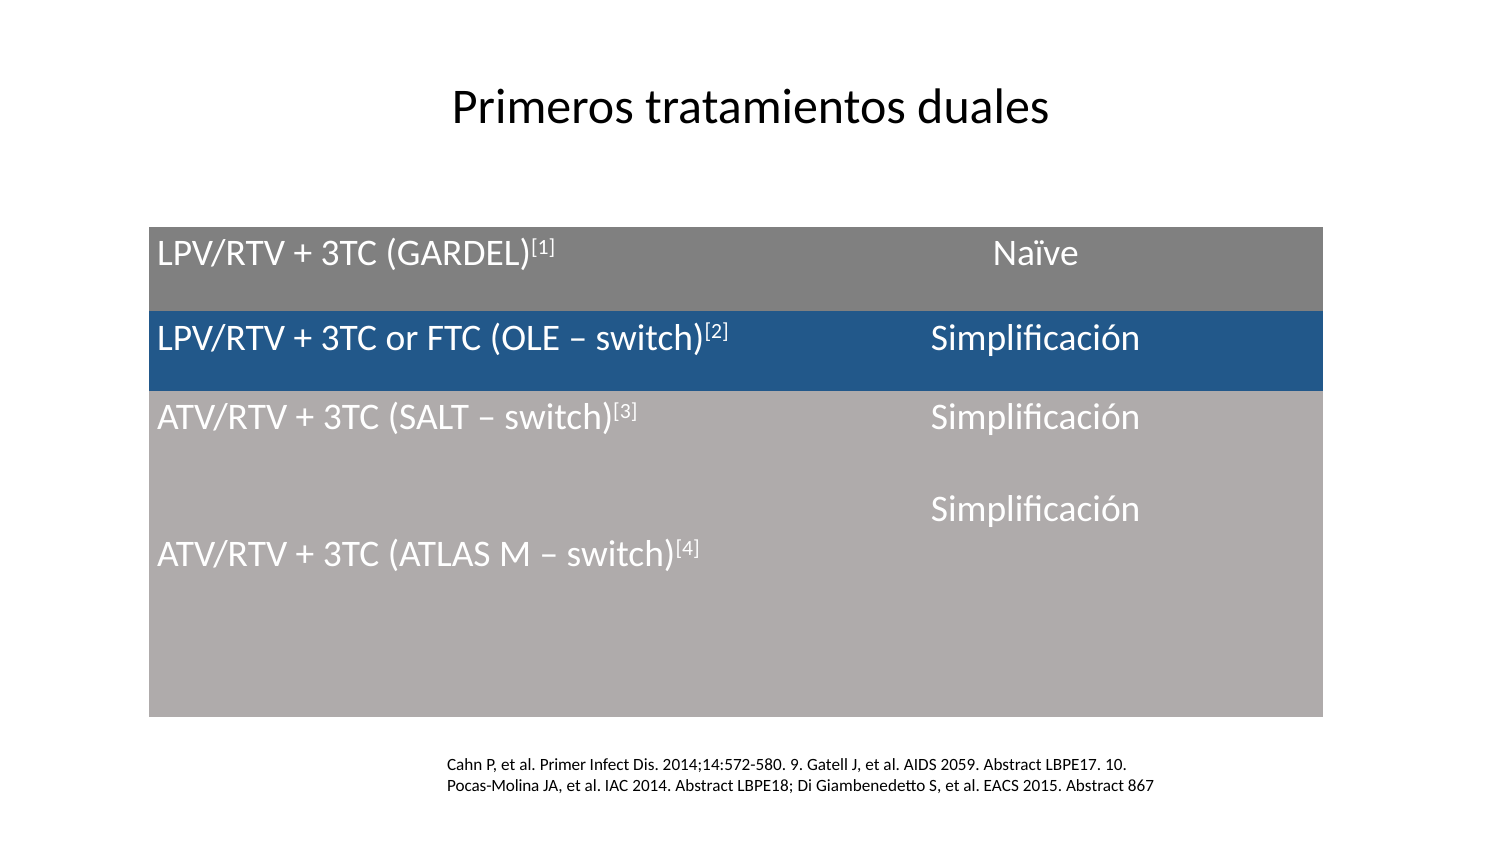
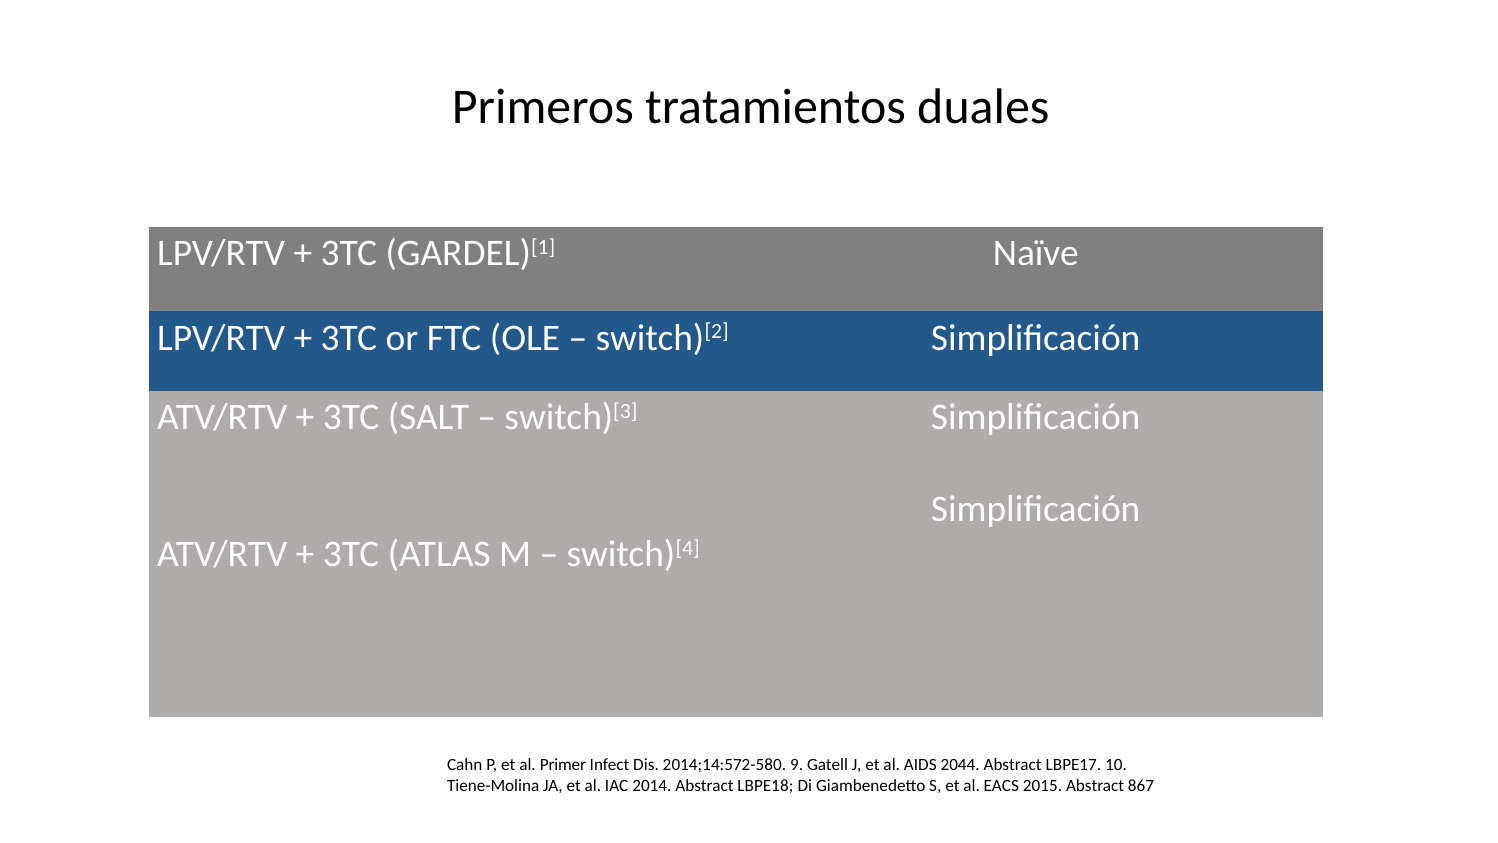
2059: 2059 -> 2044 (960, 765)
Pocas-Molina: Pocas-Molina -> Tiene-Molina (493, 785)
